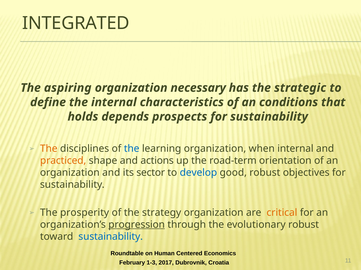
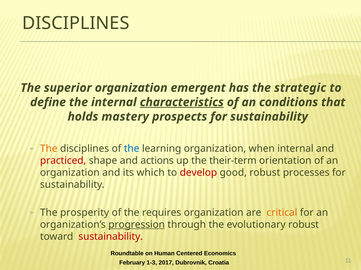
INTEGRATED: INTEGRATED -> DISCIPLINES (76, 23)
aspiring: aspiring -> superior (68, 88)
necessary: necessary -> emergent (198, 88)
characteristics underline: none -> present (182, 103)
depends: depends -> mastery (125, 117)
practiced colour: orange -> red (63, 161)
road-term: road-term -> their-term (233, 161)
sector: sector -> which (151, 173)
develop colour: blue -> red (198, 173)
objectives: objectives -> processes (306, 173)
strategy: strategy -> requires (162, 213)
sustainability colour: blue -> red (111, 237)
